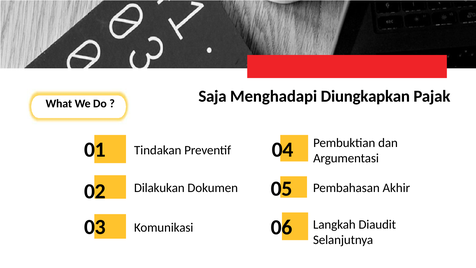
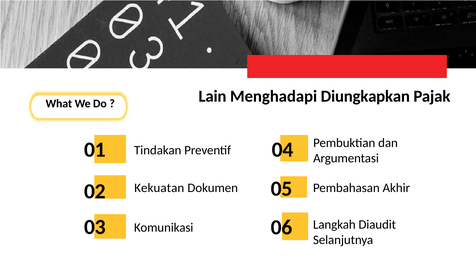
Saja: Saja -> Lain (212, 96)
Dilakukan: Dilakukan -> Kekuatan (159, 188)
